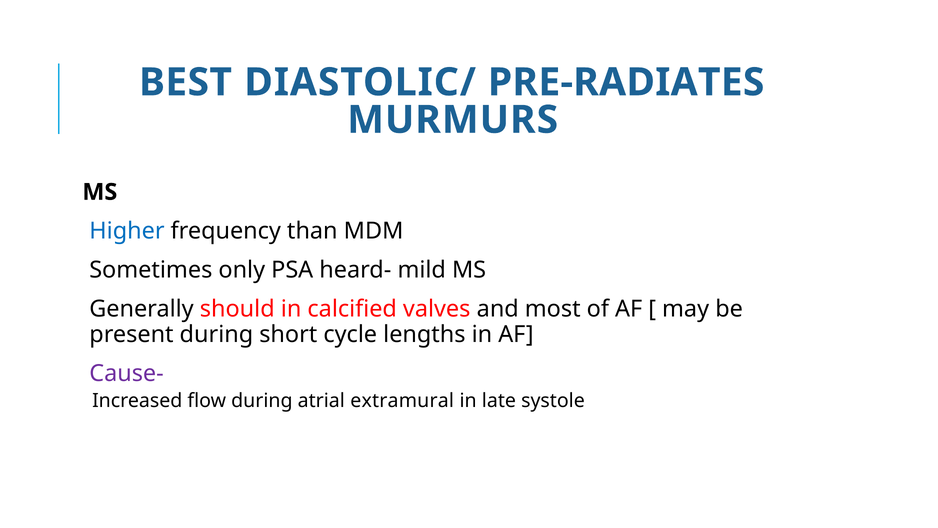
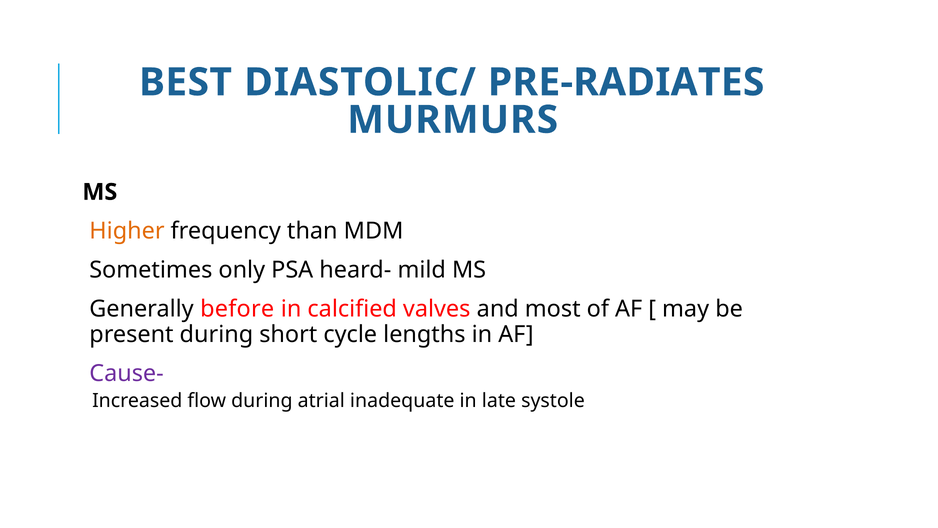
Higher colour: blue -> orange (127, 231)
should: should -> before (237, 309)
extramural: extramural -> inadequate (402, 400)
